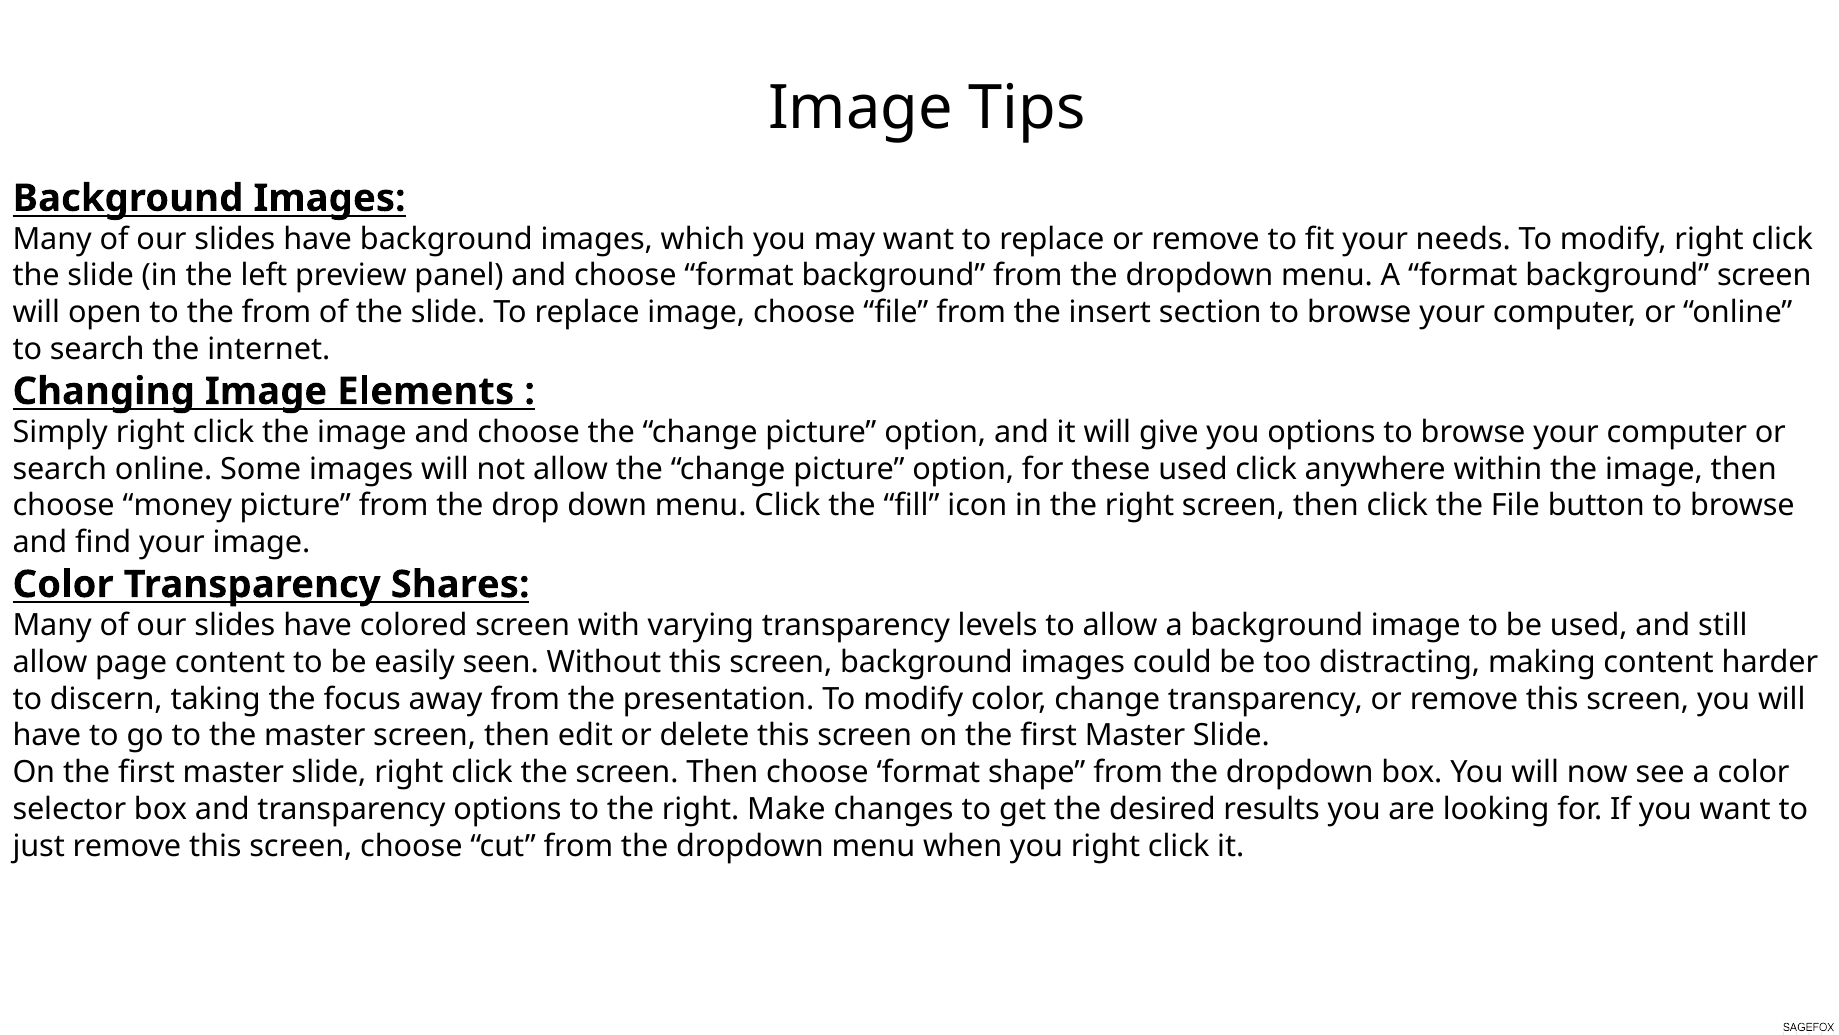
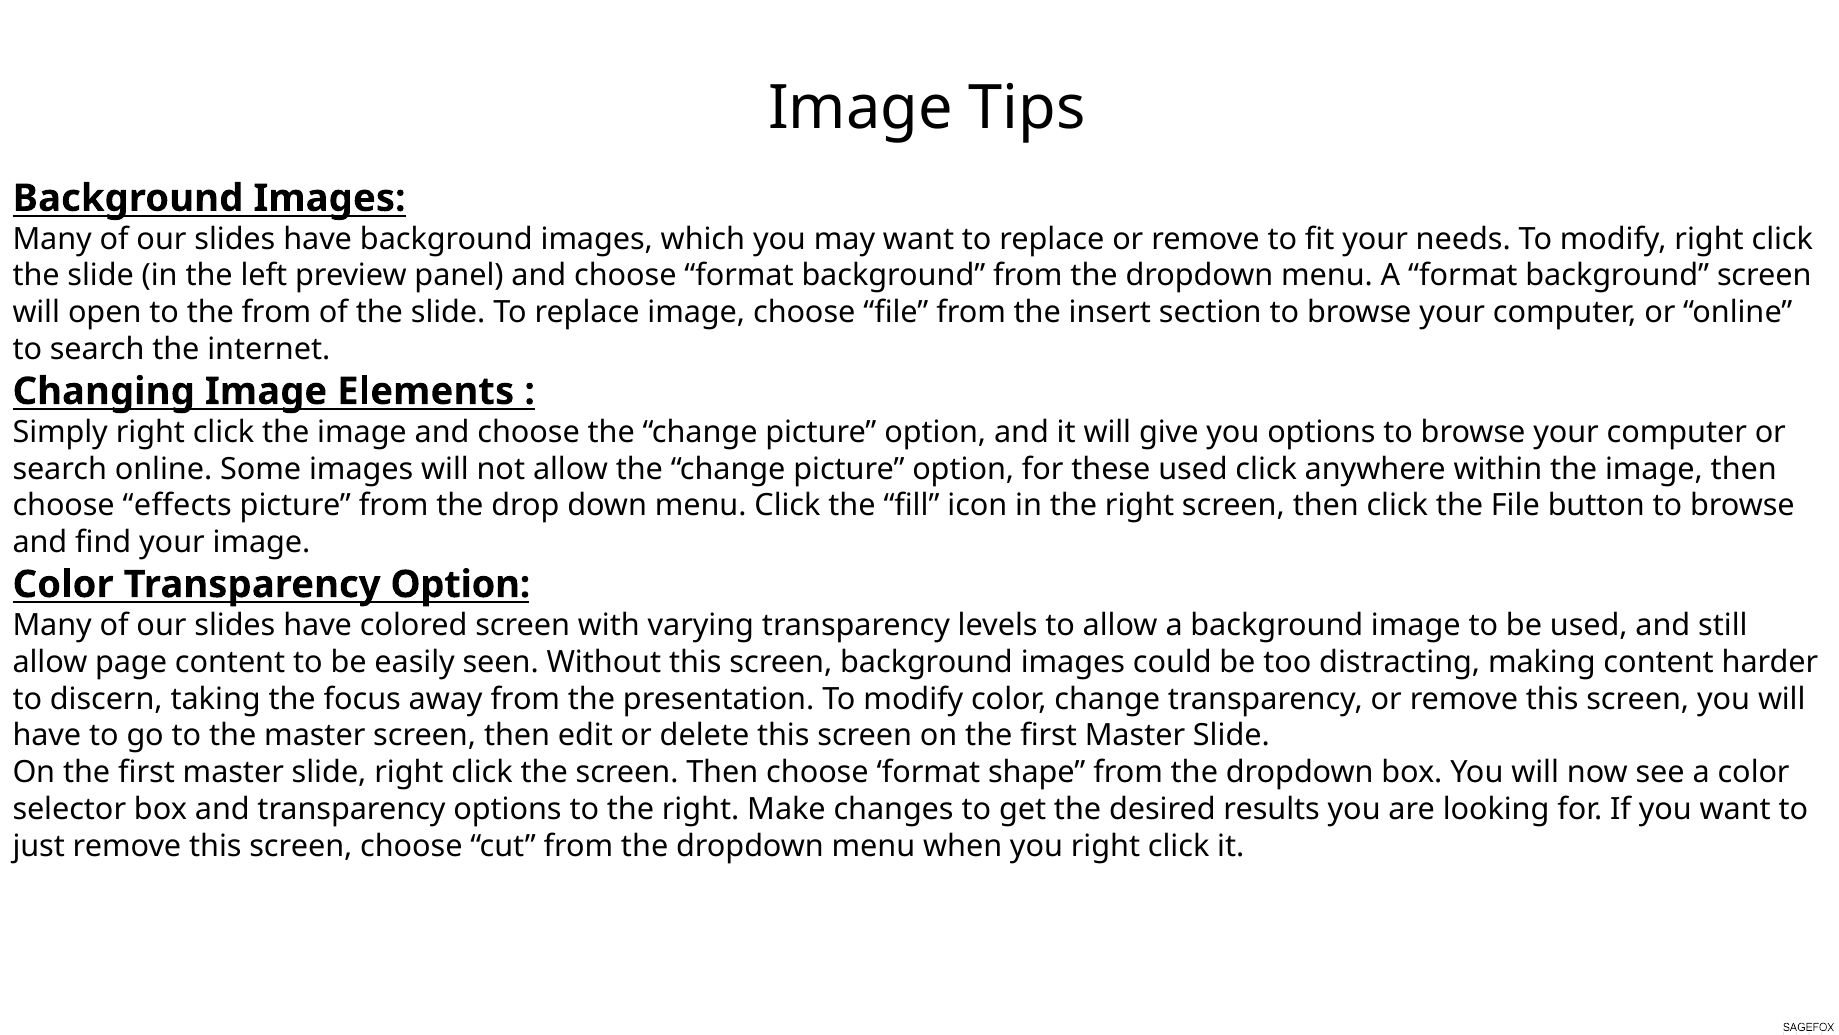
money: money -> effects (177, 506)
Transparency Shares: Shares -> Option (460, 584)
